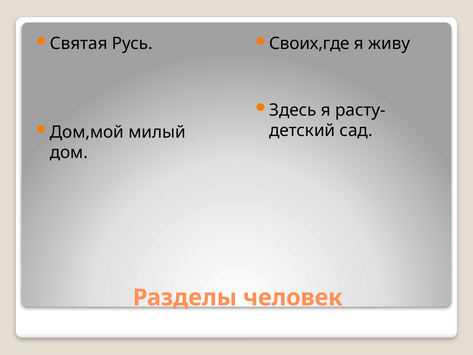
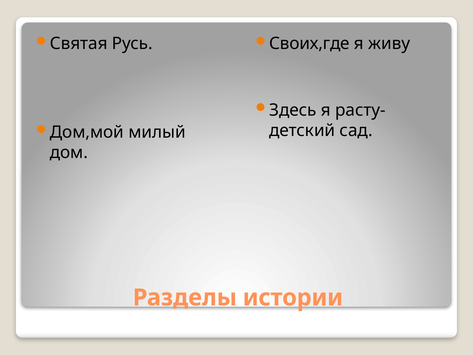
человек: человек -> истории (293, 297)
